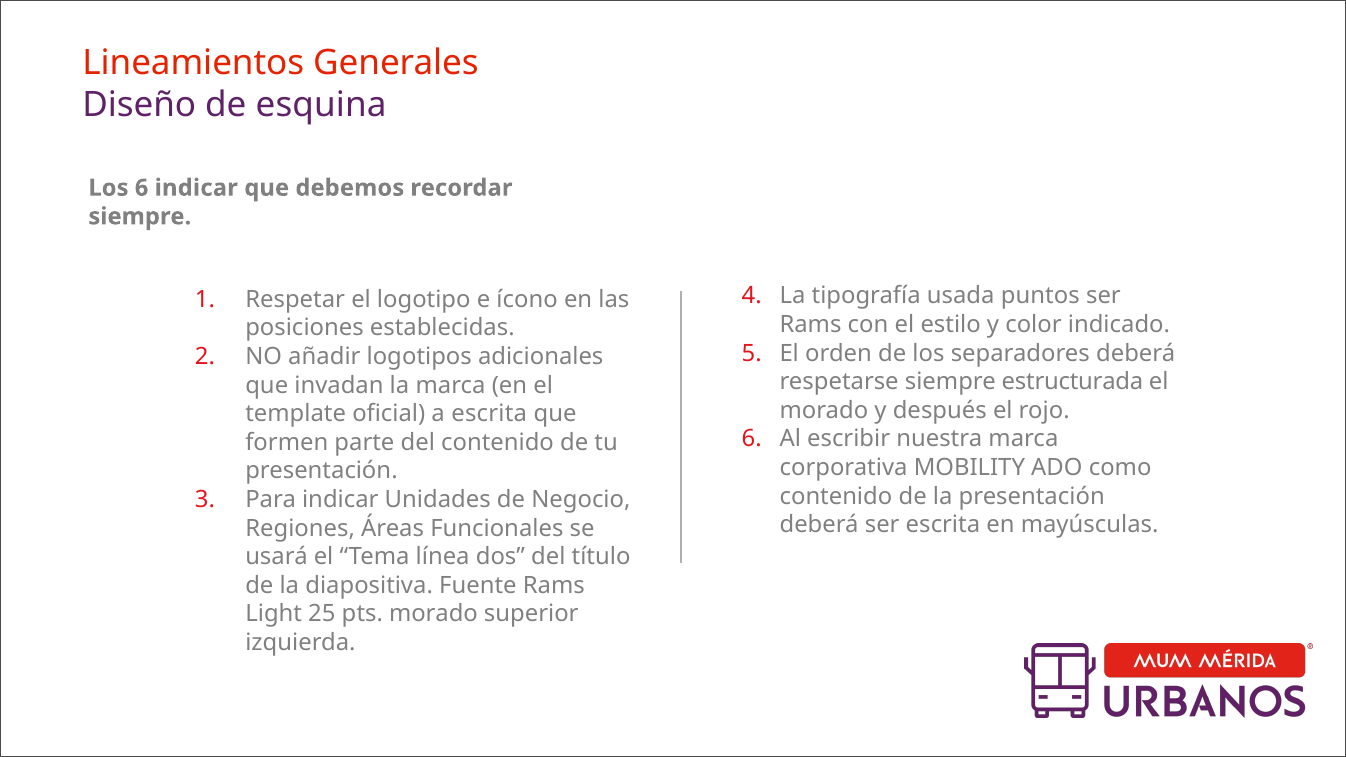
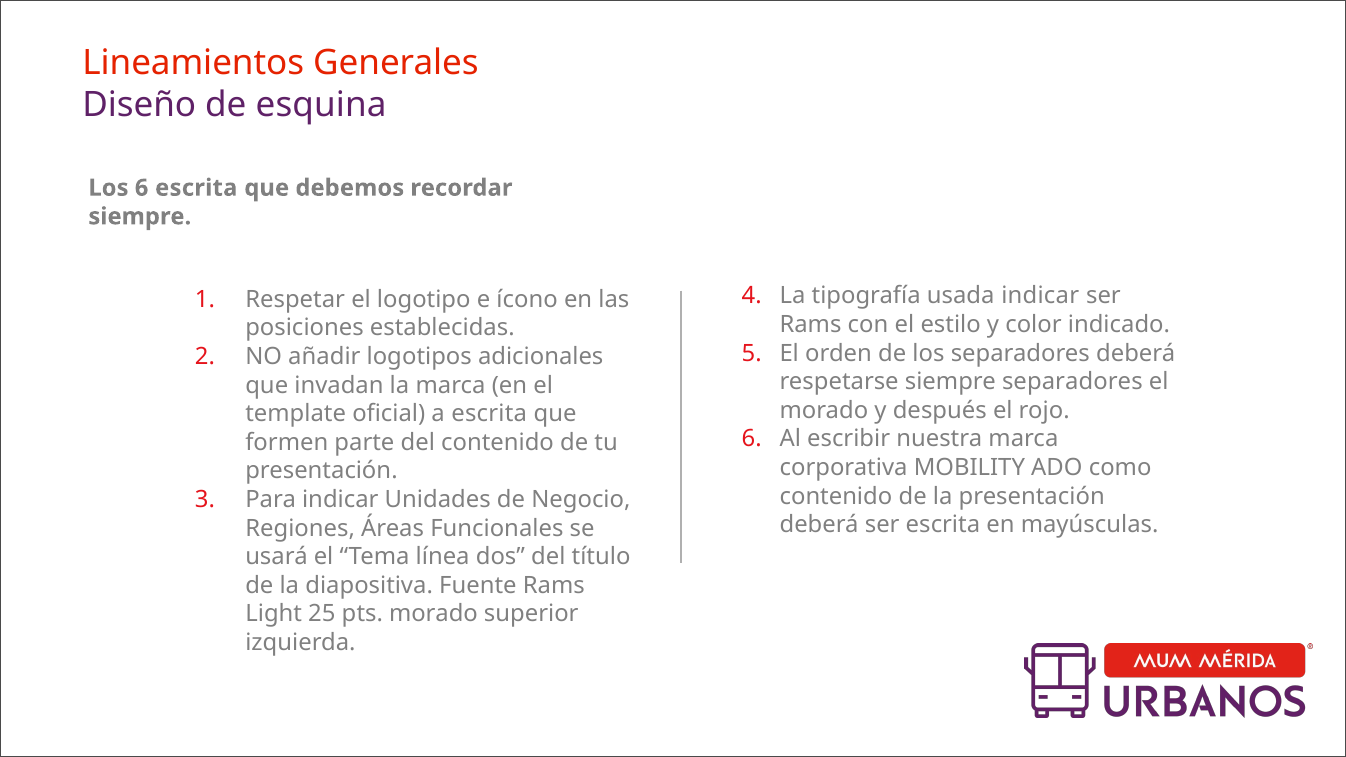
6 indicar: indicar -> escrita (196, 188)
usada puntos: puntos -> indicar (1040, 296)
siempre estructurada: estructurada -> separadores (1072, 382)
